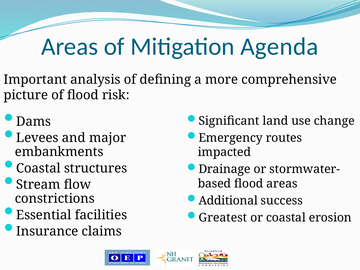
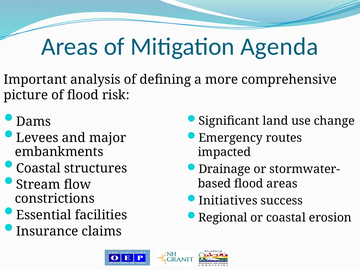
Additional: Additional -> Initiatives (228, 201)
Greatest: Greatest -> Regional (223, 218)
